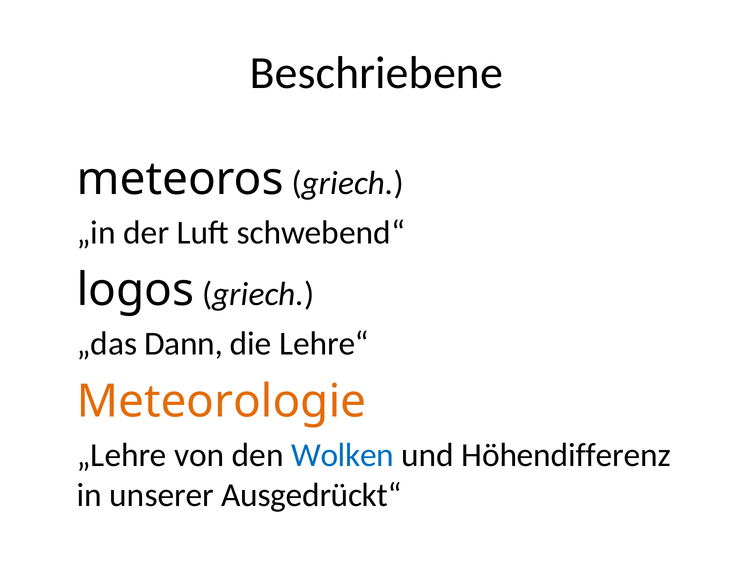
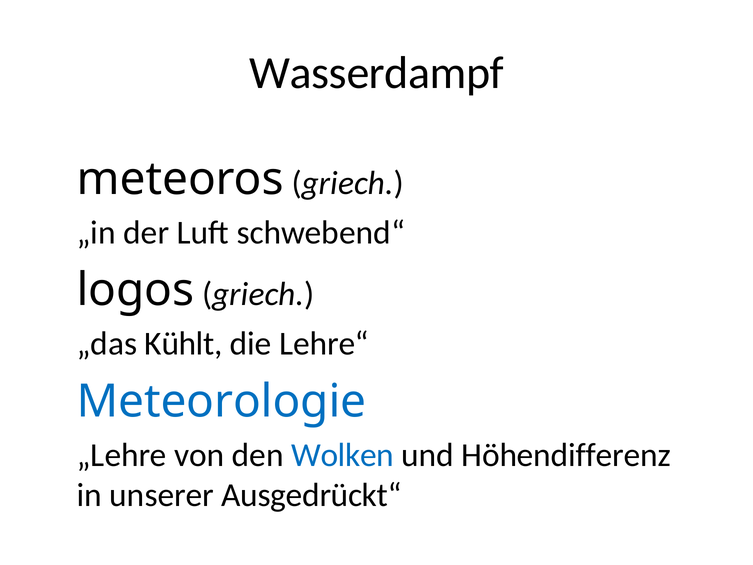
Beschriebene: Beschriebene -> Wasserdampf (377, 73)
Dann: Dann -> Kühlt (183, 344)
Meteorologie colour: orange -> blue (221, 401)
